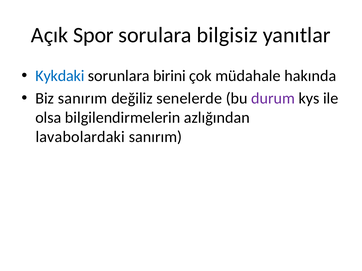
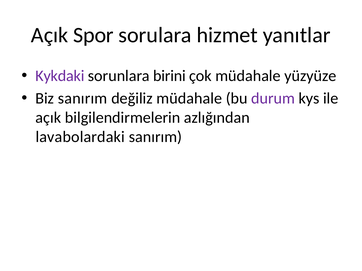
bilgisiz: bilgisiz -> hizmet (227, 35)
Kykdaki colour: blue -> purple (60, 76)
hakında: hakında -> yüzyüze (310, 76)
değiliz senelerde: senelerde -> müdahale (189, 98)
olsa: olsa -> açık (48, 118)
